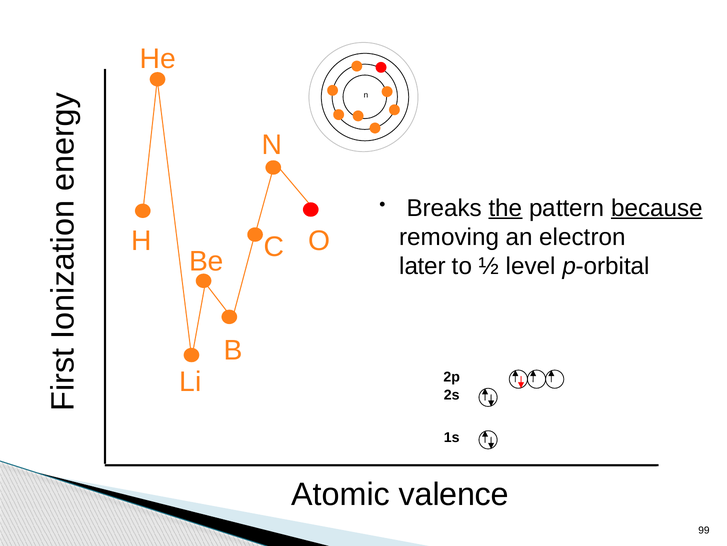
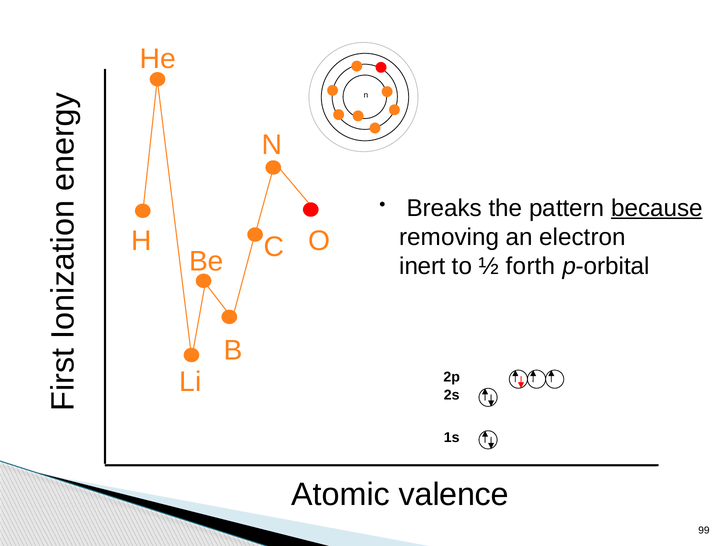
the underline: present -> none (505, 208)
later: later -> inert (422, 266)
level: level -> forth (531, 266)
